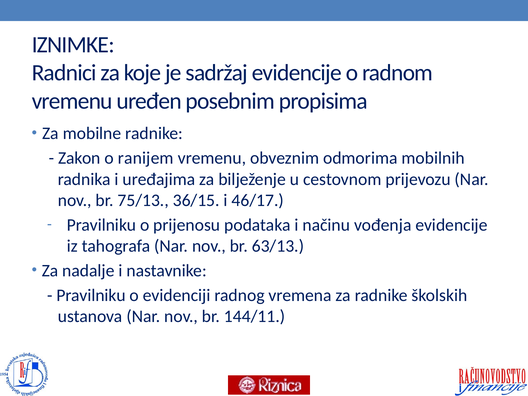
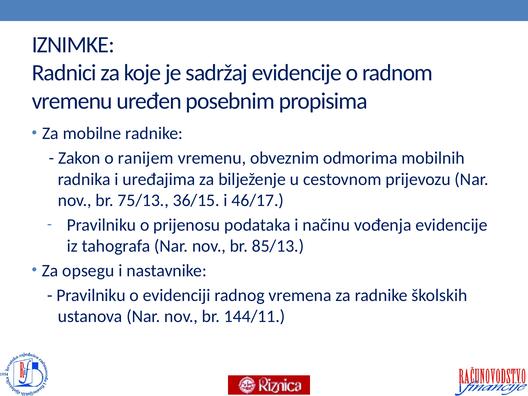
63/13: 63/13 -> 85/13 (278, 246)
nadalje: nadalje -> opsegu (88, 271)
